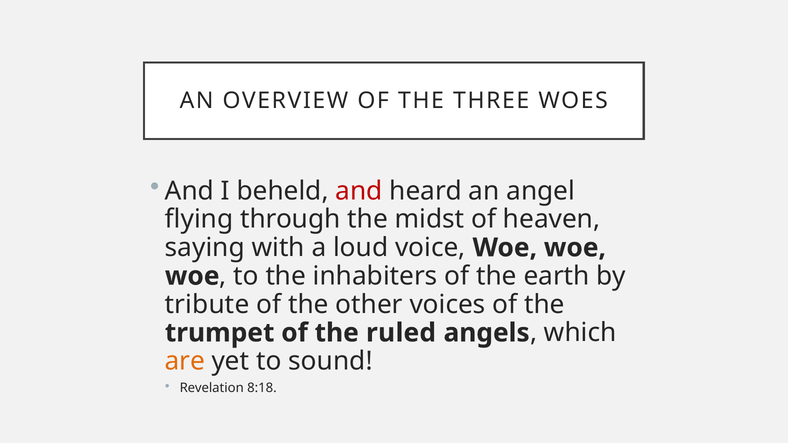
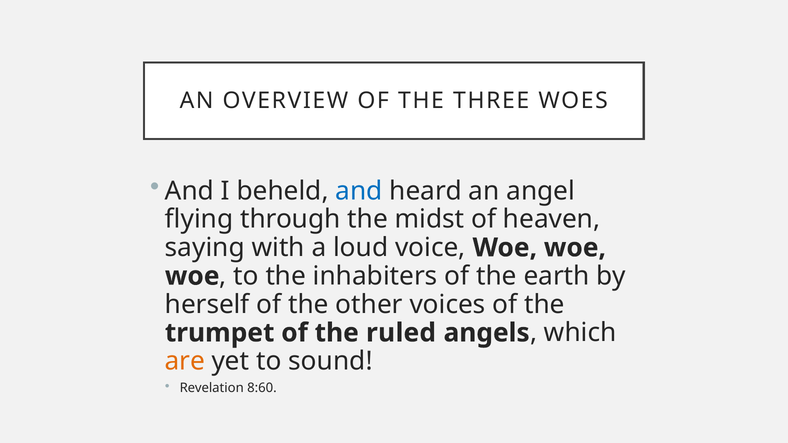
and colour: red -> blue (359, 191)
tribute: tribute -> herself (207, 305)
8:18: 8:18 -> 8:60 (262, 388)
